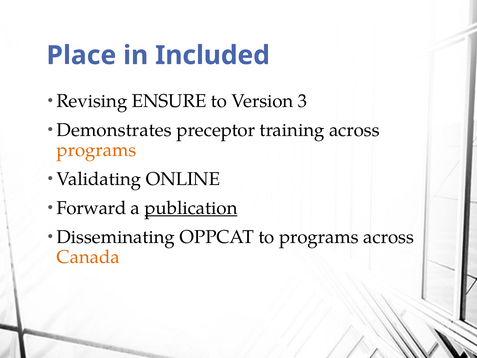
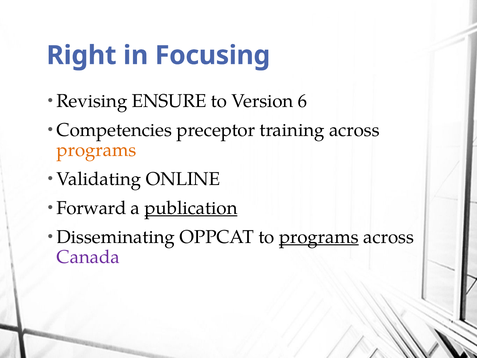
Place: Place -> Right (81, 55)
Included: Included -> Focusing (213, 55)
3: 3 -> 6 (303, 101)
Demonstrates: Demonstrates -> Competencies (114, 130)
programs underline: none -> present (319, 237)
Canada colour: orange -> purple (88, 257)
